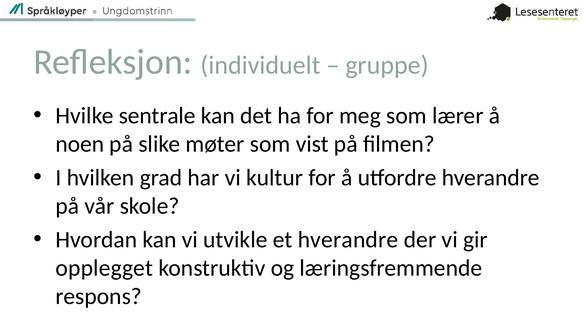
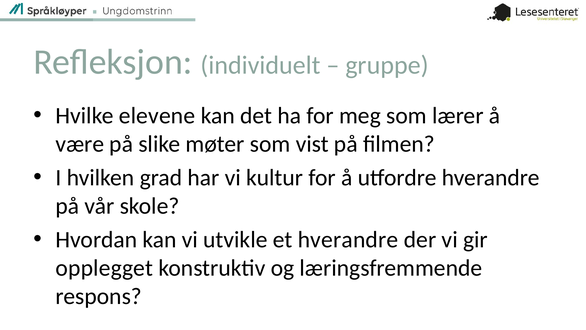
sentrale: sentrale -> elevene (157, 116)
noen: noen -> være (80, 144)
